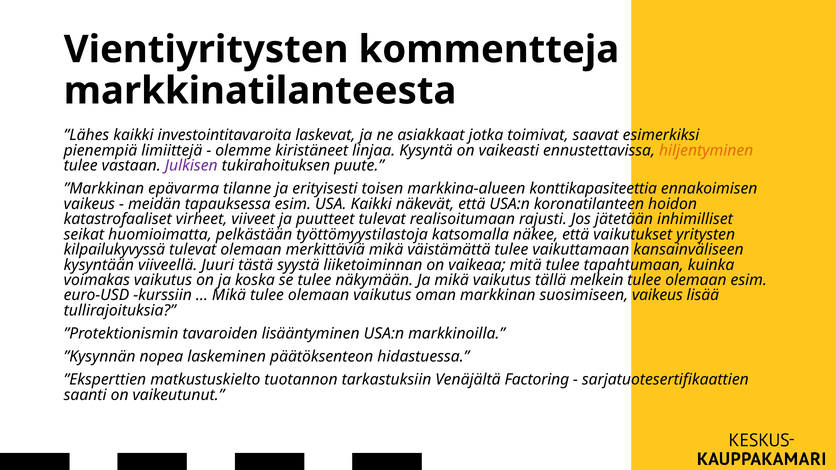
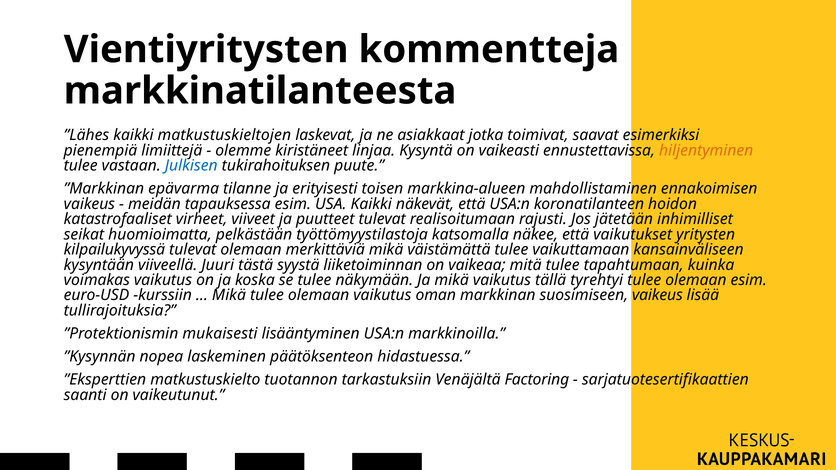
investointitavaroita: investointitavaroita -> matkustuskieltojen (224, 135)
Julkisen colour: purple -> blue (191, 166)
konttikapasiteettia: konttikapasiteettia -> mahdollistaminen (593, 189)
melkein: melkein -> tyrehtyi (597, 280)
tavaroiden: tavaroiden -> mukaisesti (220, 334)
